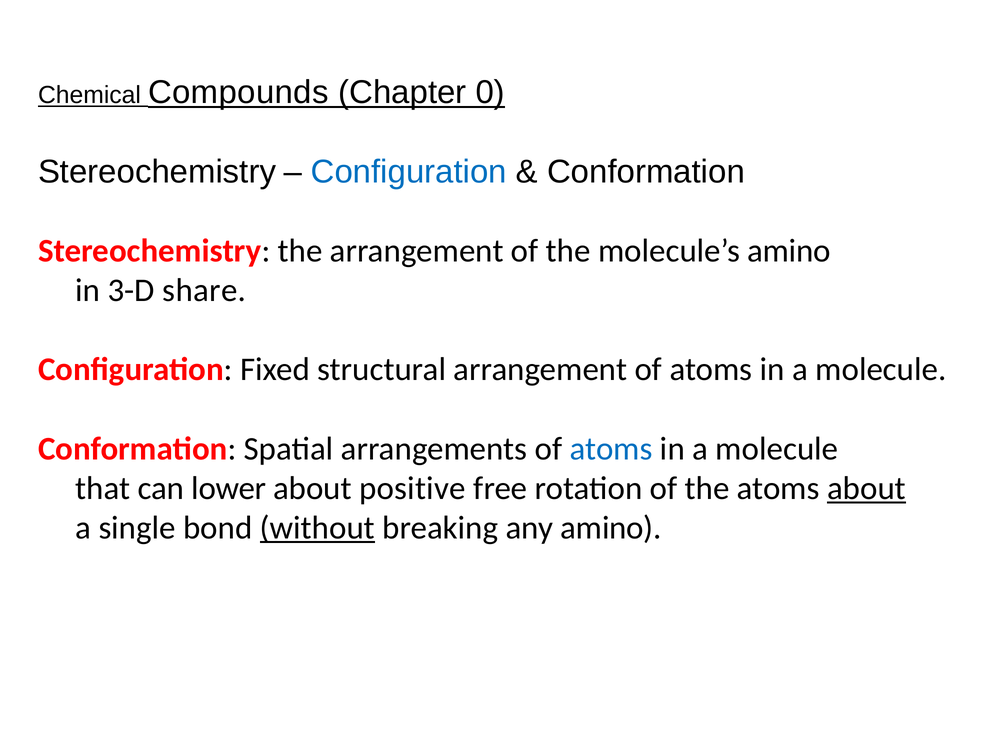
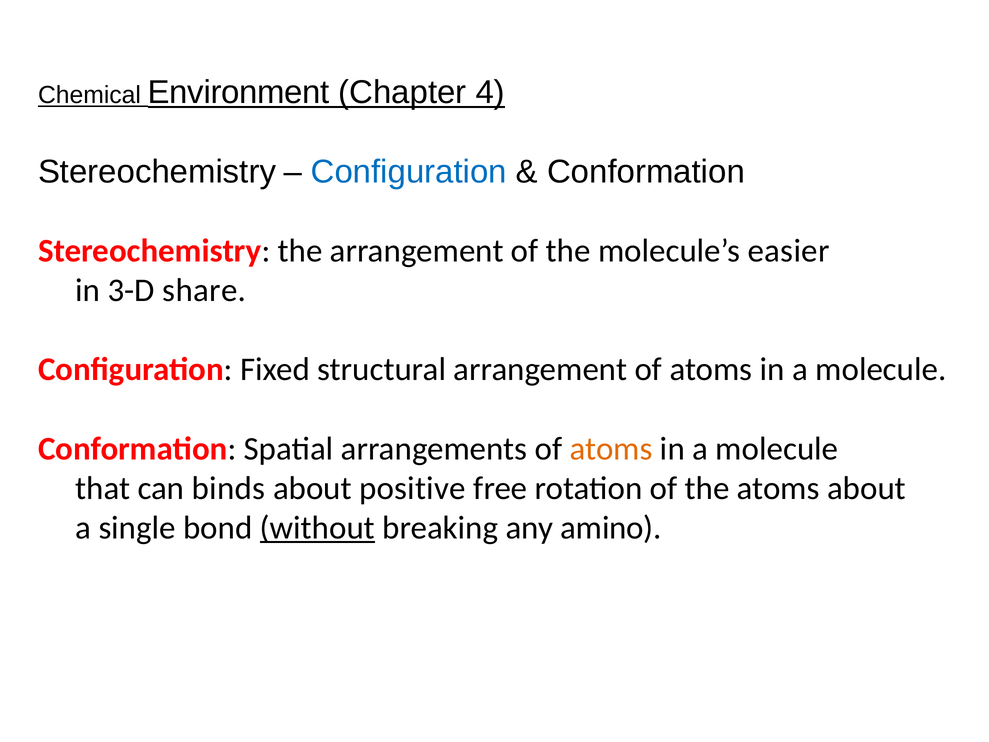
Compounds: Compounds -> Environment (239, 93)
0: 0 -> 4 (490, 93)
molecule’s amino: amino -> easier (789, 251)
atoms colour: blue -> orange (611, 449)
lower: lower -> binds (229, 488)
about underline: present -> none (867, 488)
